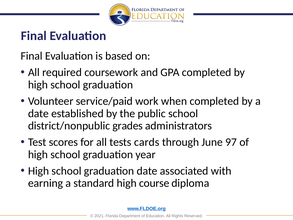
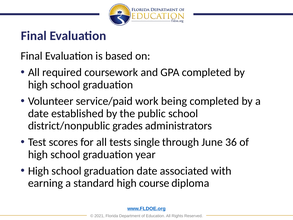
when: when -> being (174, 101)
cards: cards -> single (147, 142)
97: 97 -> 36 (231, 142)
